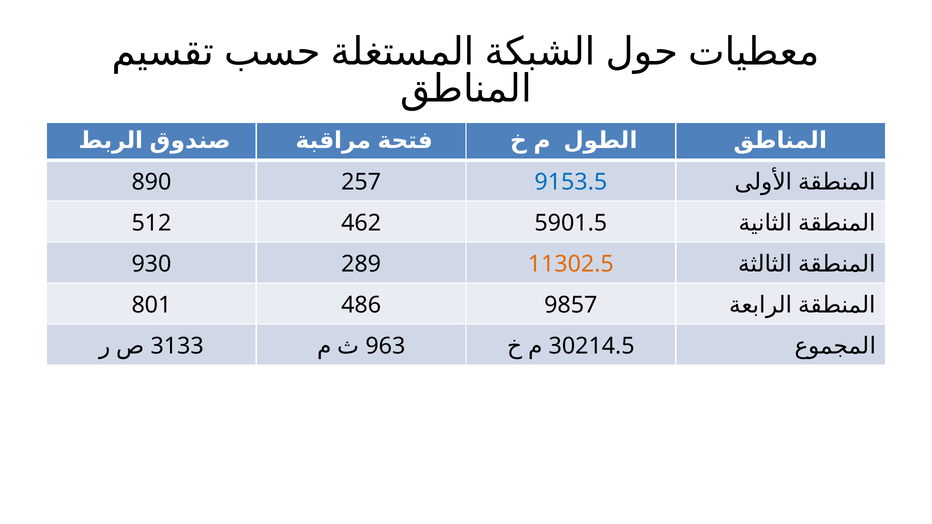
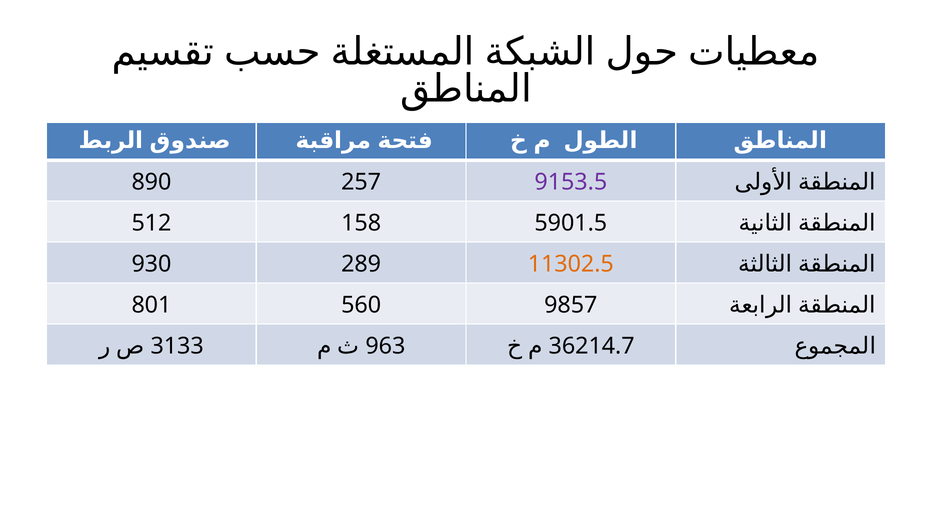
9153.5 colour: blue -> purple (571, 182)
462: 462 -> 158 (361, 223)
486: 486 -> 560 (361, 305)
30214.5: 30214.5 -> 36214.7 (592, 346)
